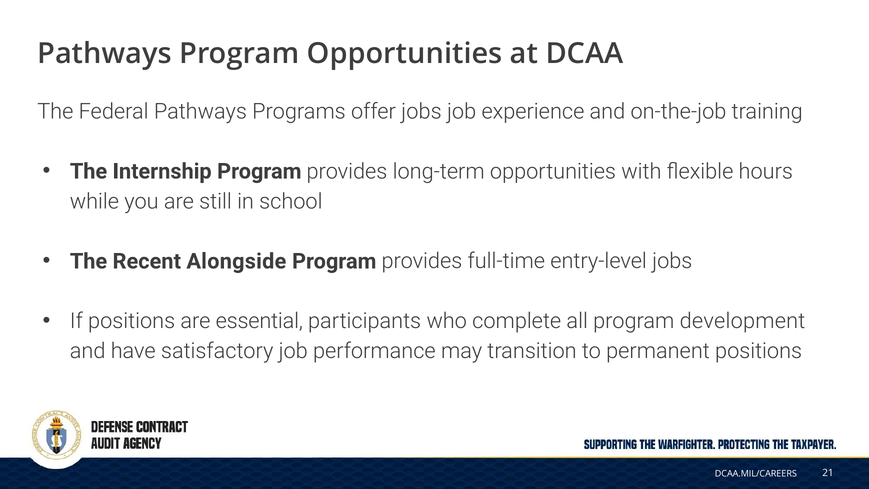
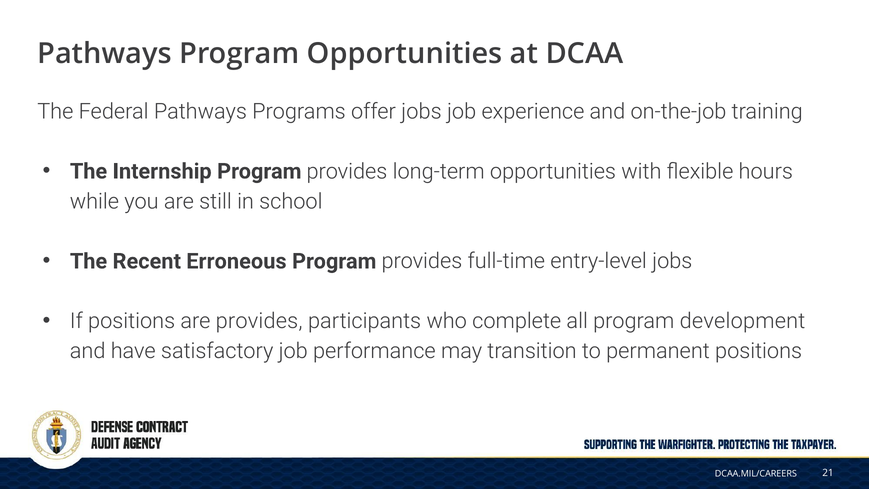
Alongside: Alongside -> Erroneous (236, 261)
are essential: essential -> provides (259, 321)
